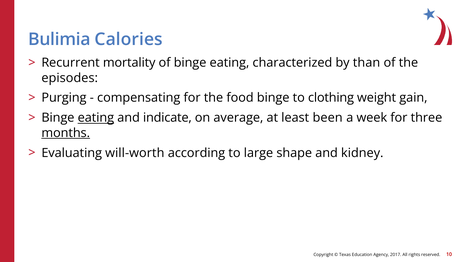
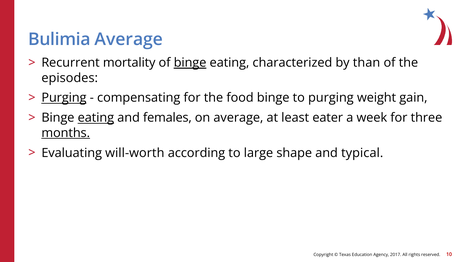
Bulimia Calories: Calories -> Average (129, 39)
binge underline: none -> present (190, 63)
Purging underline: none -> present (64, 98)
to clothing: clothing -> purging (331, 98)
indicate: indicate -> females (167, 118)
been: been -> eater (328, 118)
kidney: kidney -> typical (362, 153)
